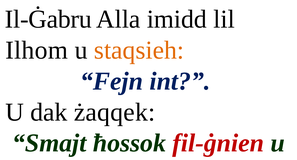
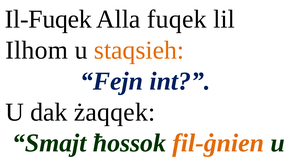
Il-Ġabru: Il-Ġabru -> Il-Fuqek (48, 19)
imidd: imidd -> fuqek (177, 19)
fil-ġnien colour: red -> orange (218, 143)
